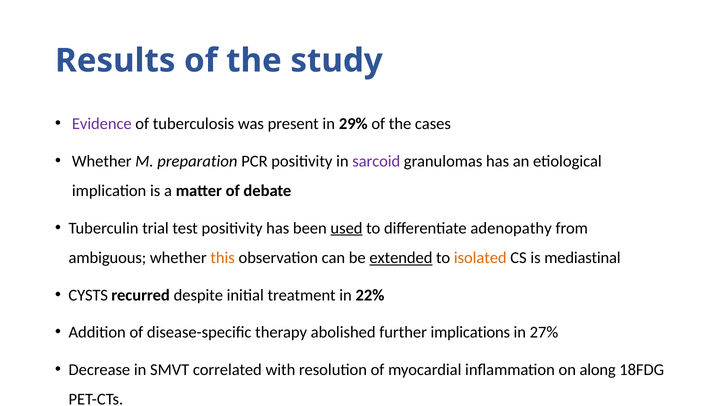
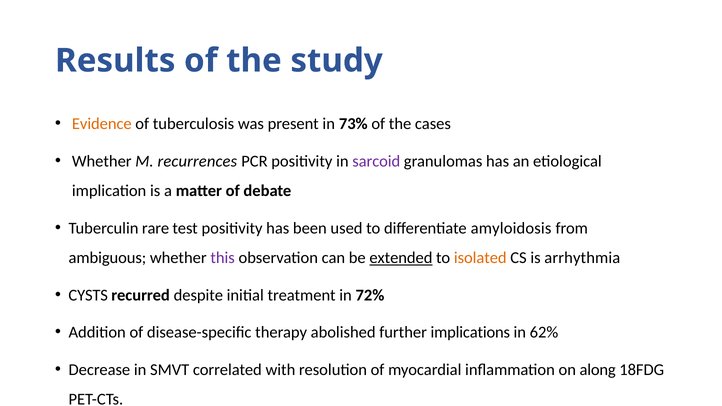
Evidence colour: purple -> orange (102, 124)
29%: 29% -> 73% (353, 124)
preparation: preparation -> recurrences (197, 161)
trial: trial -> rare (156, 228)
used underline: present -> none (347, 228)
adenopathy: adenopathy -> amyloidosis (511, 228)
this colour: orange -> purple (223, 258)
mediastinal: mediastinal -> arrhythmia (582, 258)
22%: 22% -> 72% (370, 295)
27%: 27% -> 62% (544, 332)
